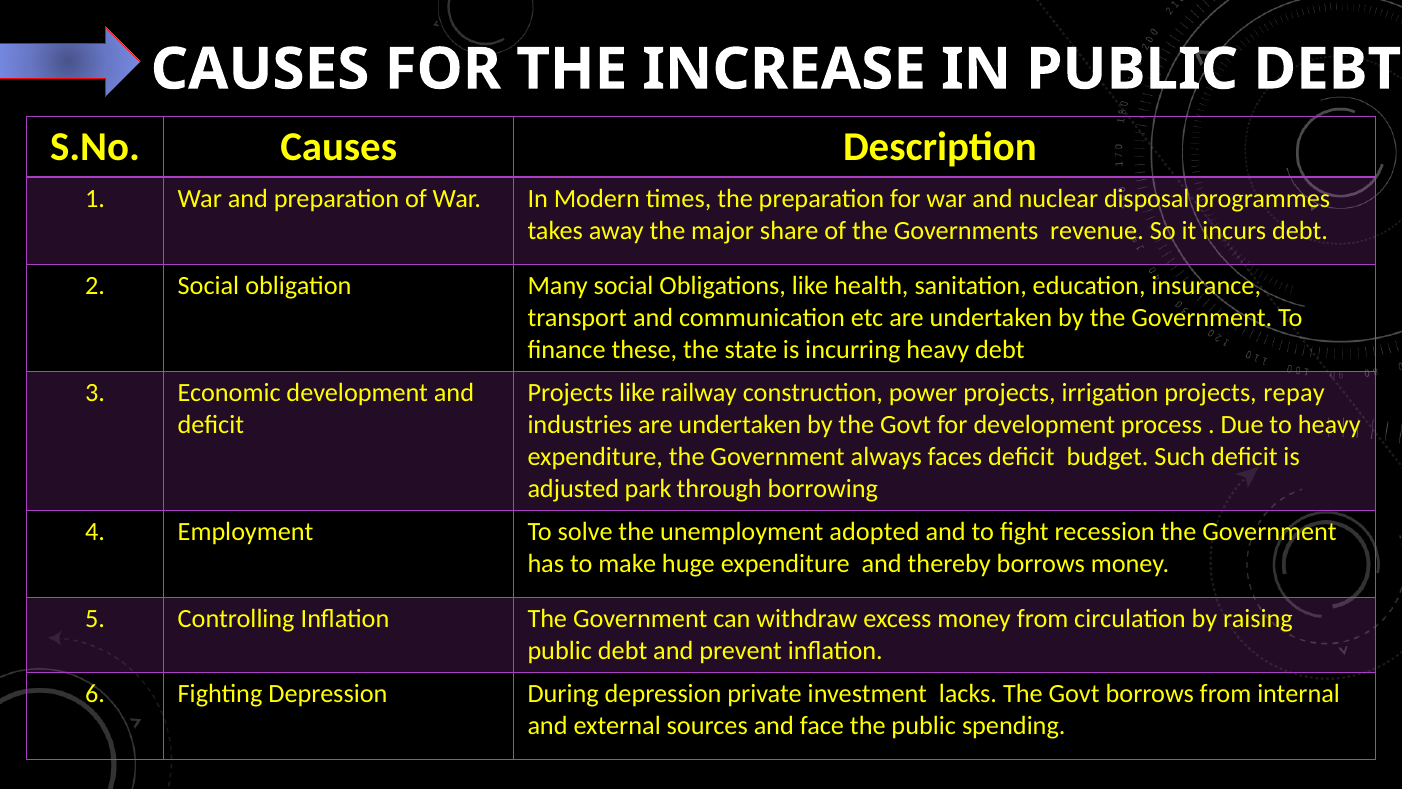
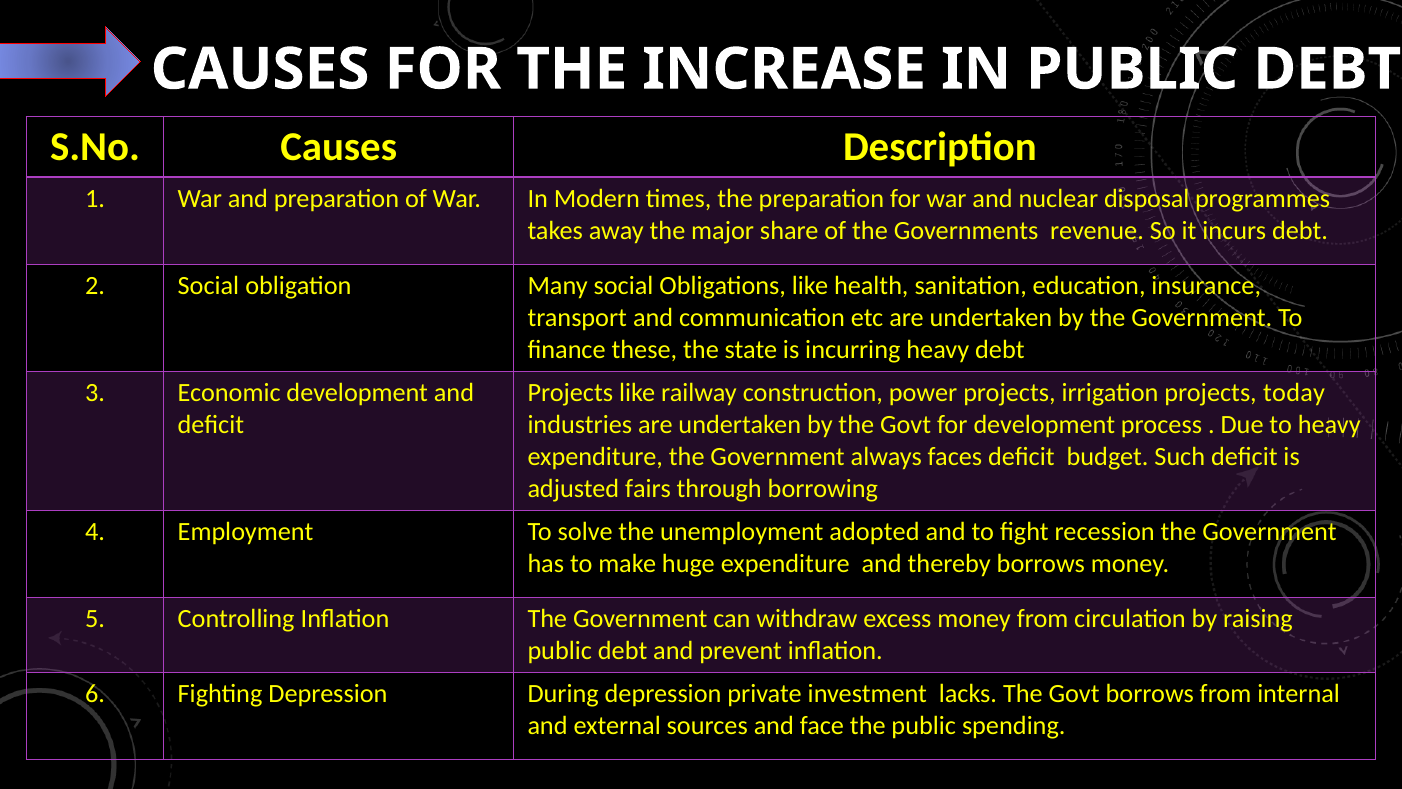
repay: repay -> today (1294, 393)
park: park -> fairs (648, 489)
